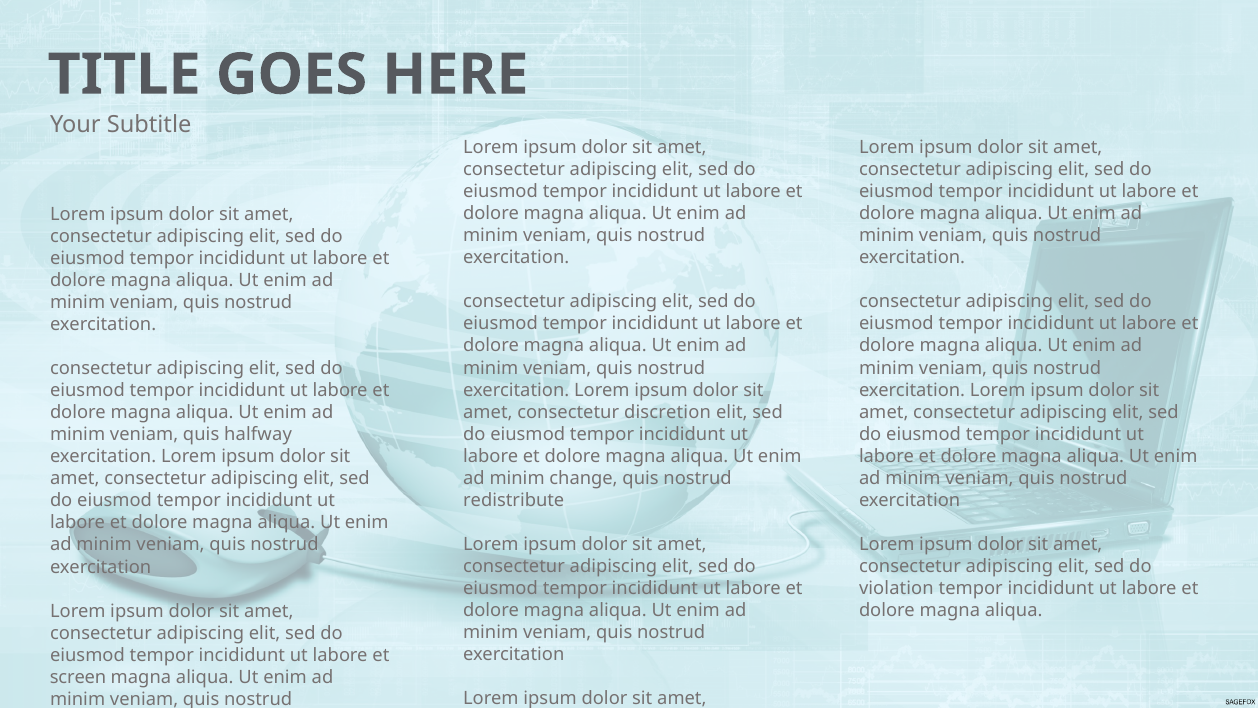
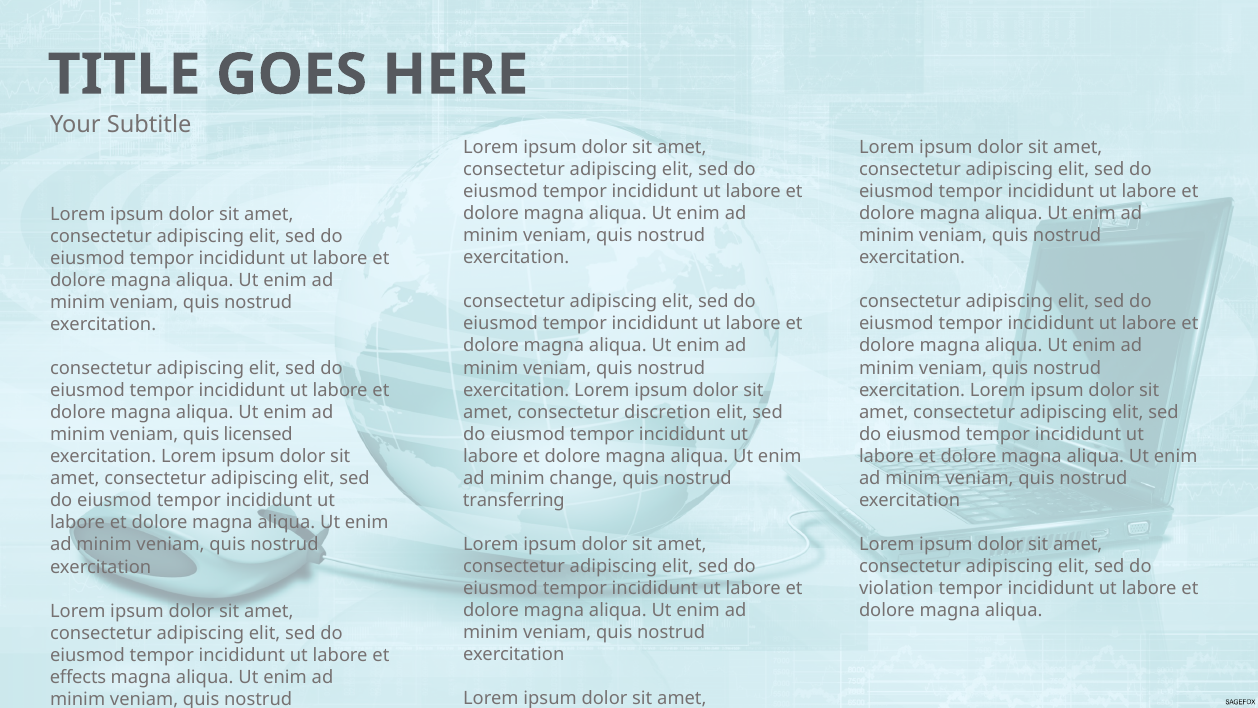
halfway: halfway -> licensed (258, 434)
redistribute: redistribute -> transferring (514, 500)
screen: screen -> effects (78, 677)
